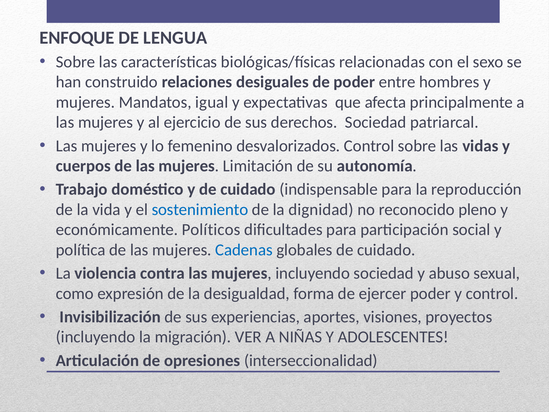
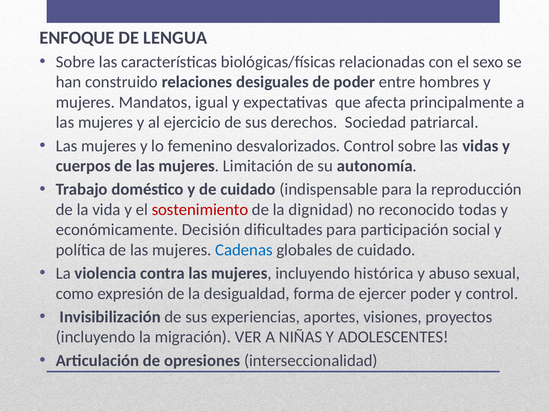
sostenimiento colour: blue -> red (200, 209)
pleno: pleno -> todas (478, 209)
Políticos: Políticos -> Decisión (211, 230)
incluyendo sociedad: sociedad -> histórica (384, 273)
